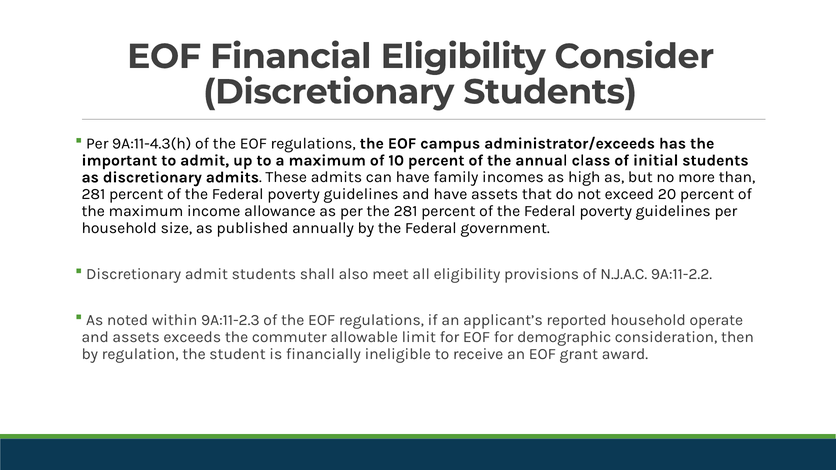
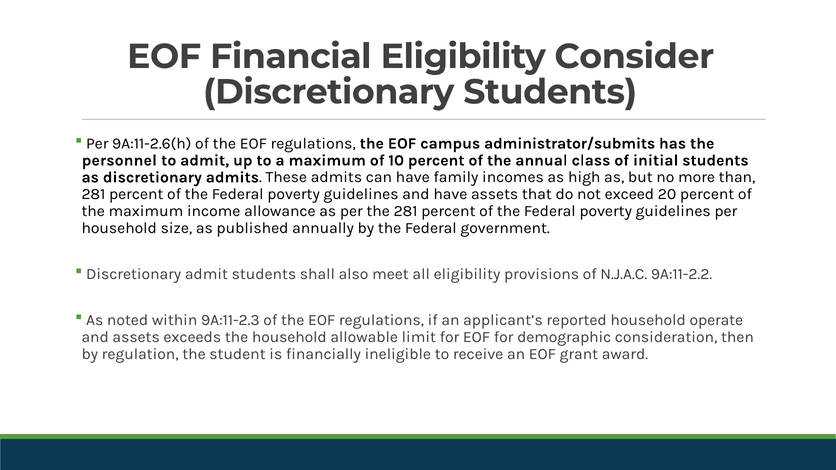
9A:11-4.3(h: 9A:11-4.3(h -> 9A:11-2.6(h (152, 143)
administrator/exceeds: administrator/exceeds -> administrator/submits (570, 143)
important: important -> personnel (119, 160)
the commuter: commuter -> household (289, 337)
